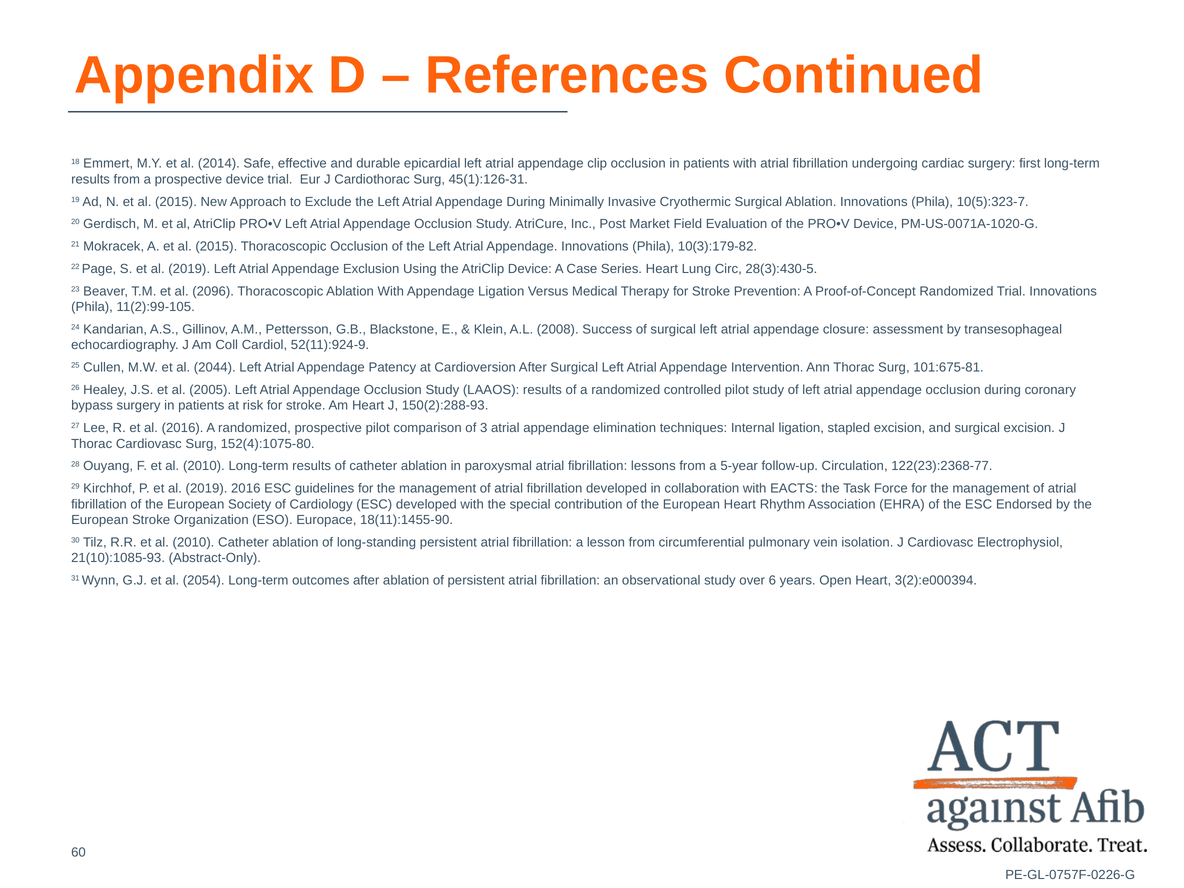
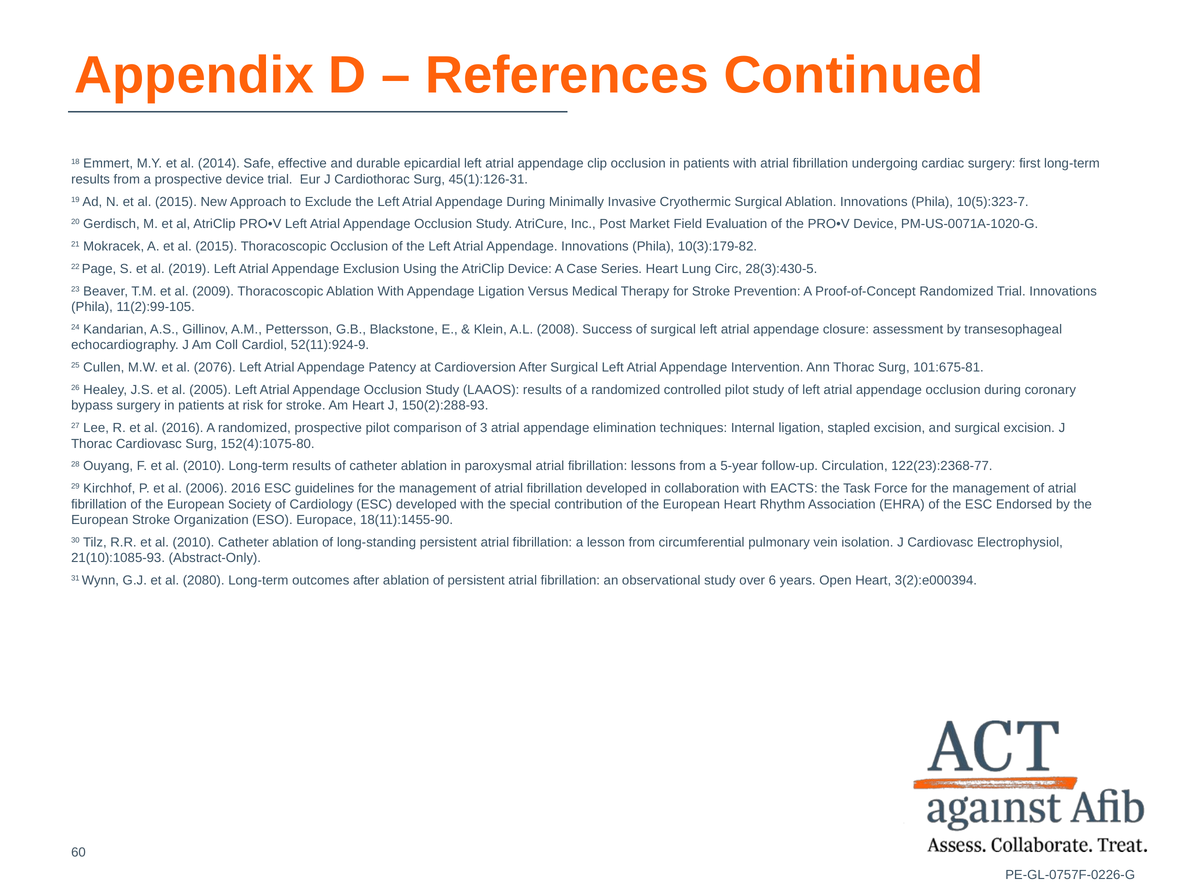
2096: 2096 -> 2009 (213, 291)
2044: 2044 -> 2076 (215, 368)
P et al 2019: 2019 -> 2006 (207, 489)
2054: 2054 -> 2080 (204, 581)
